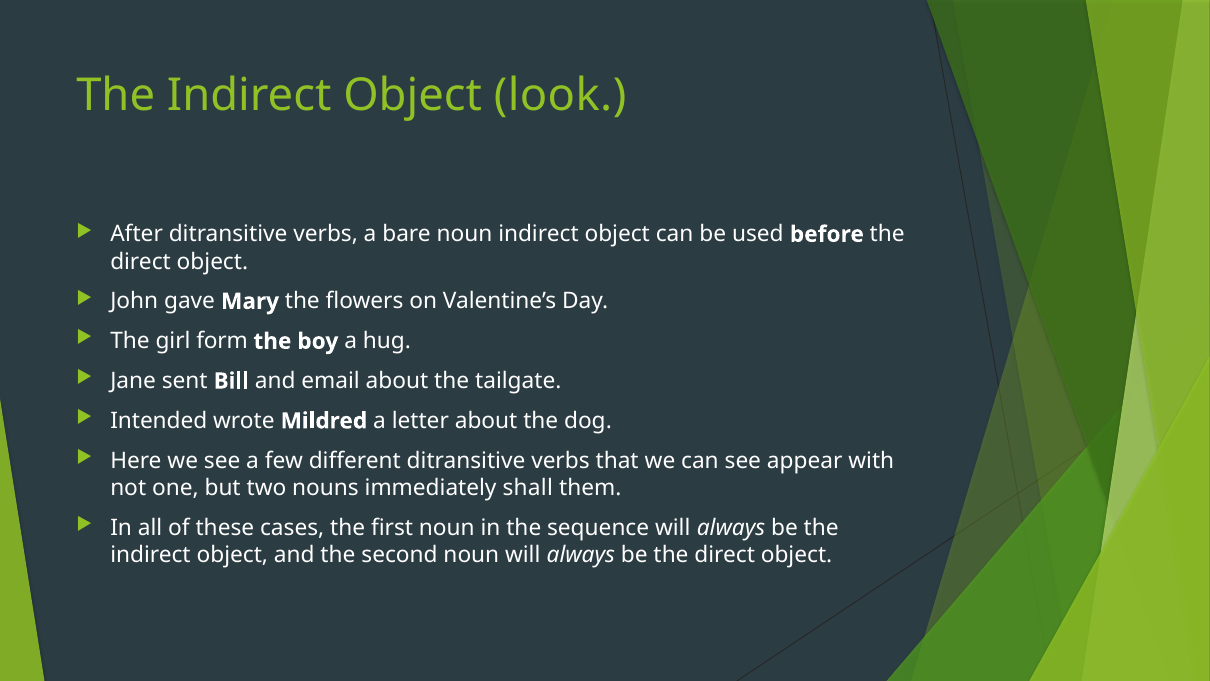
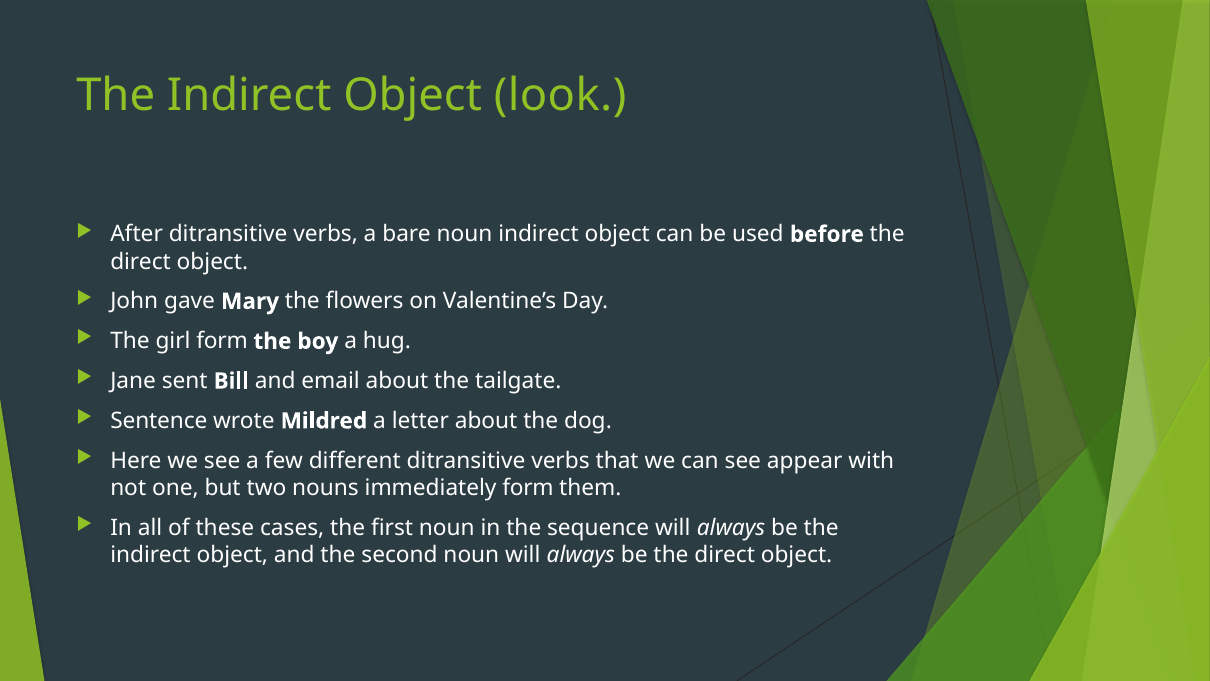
Intended: Intended -> Sentence (159, 421)
immediately shall: shall -> form (528, 488)
